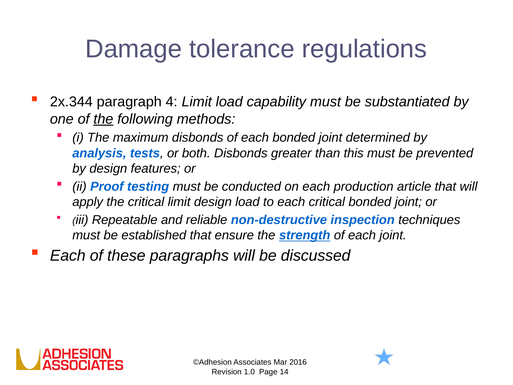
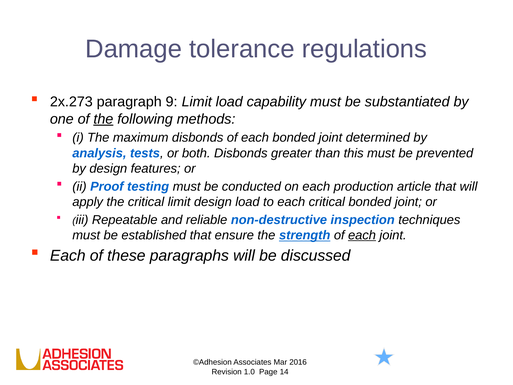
2x.344: 2x.344 -> 2x.273 (71, 102)
4: 4 -> 9 (172, 102)
each underline: none -> present (362, 235)
